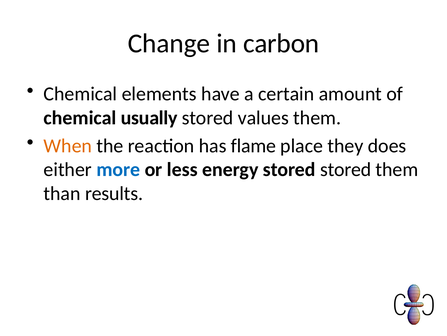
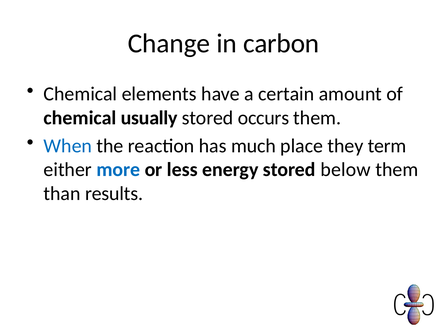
values: values -> occurs (263, 118)
When colour: orange -> blue (68, 145)
flame: flame -> much (253, 145)
does: does -> term (387, 145)
stored stored: stored -> below (346, 169)
